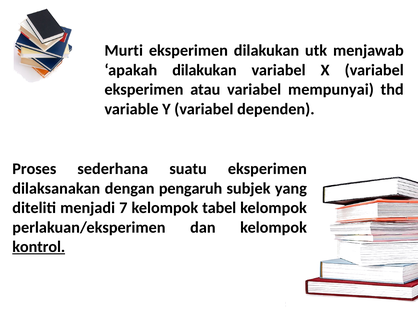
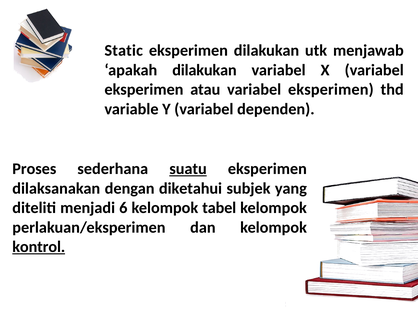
Murti: Murti -> Static (124, 51)
atau variabel mempunyai: mempunyai -> eksperimen (331, 90)
suatu underline: none -> present (188, 169)
pengaruh: pengaruh -> diketahui (191, 189)
7: 7 -> 6 (123, 208)
